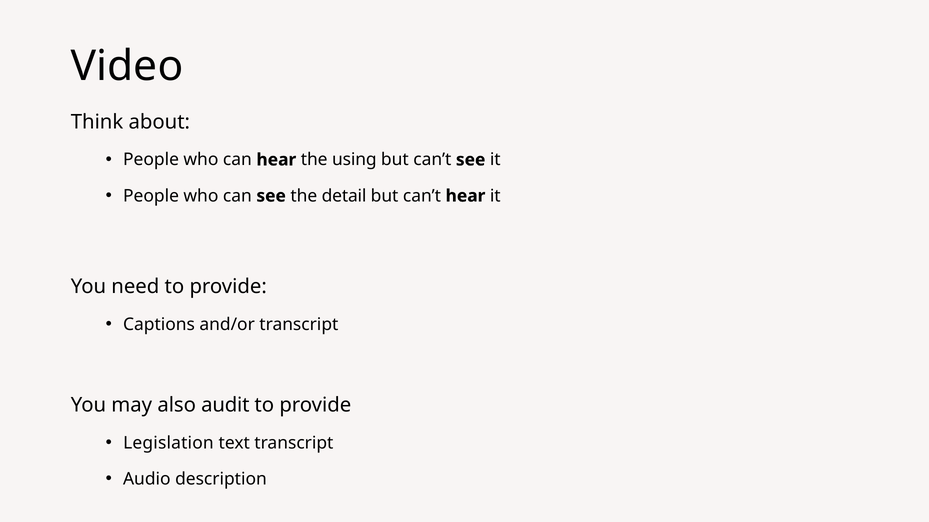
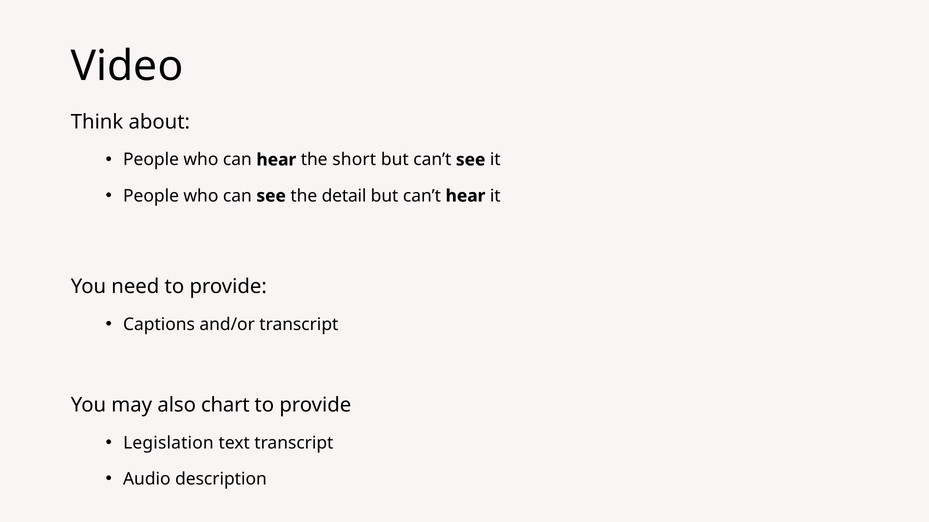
using: using -> short (354, 160)
audit: audit -> chart (225, 406)
